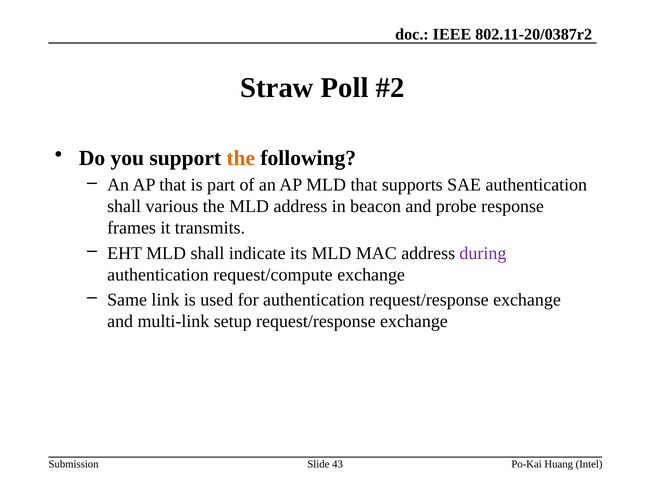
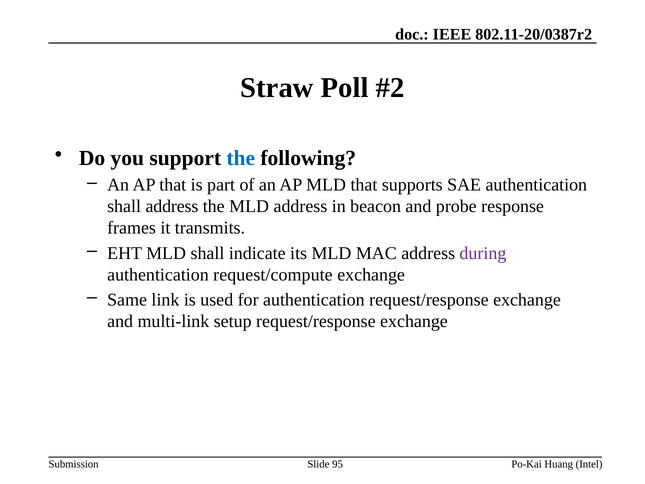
the colour: orange -> blue (241, 158)
shall various: various -> address (172, 206)
43: 43 -> 95 (338, 464)
